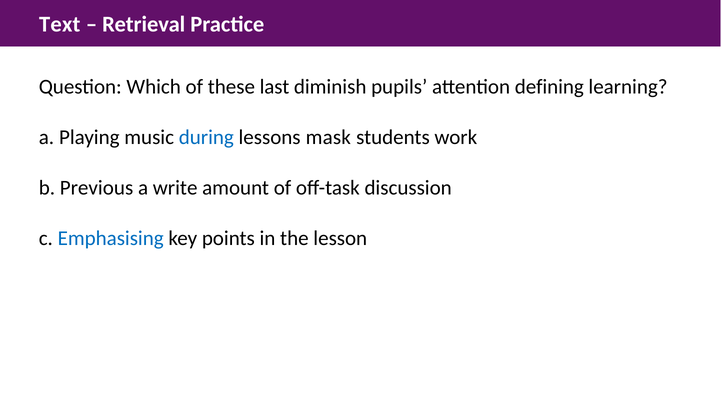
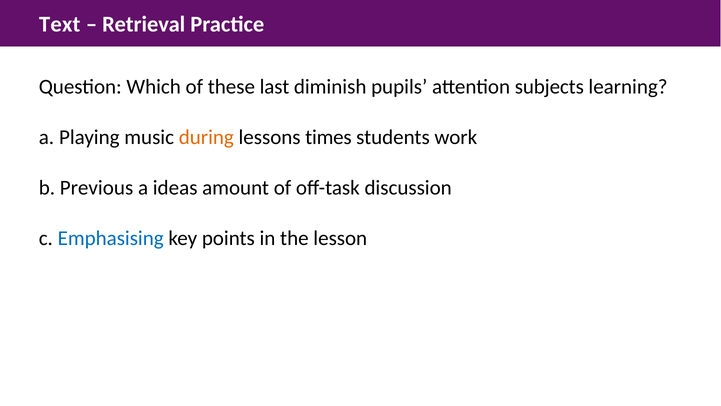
defining: defining -> subjects (549, 87)
during colour: blue -> orange (206, 137)
mask: mask -> times (328, 137)
write: write -> ideas (175, 188)
